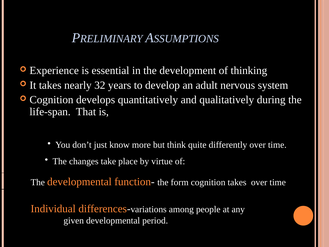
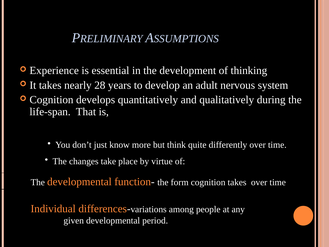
32: 32 -> 28 (100, 85)
